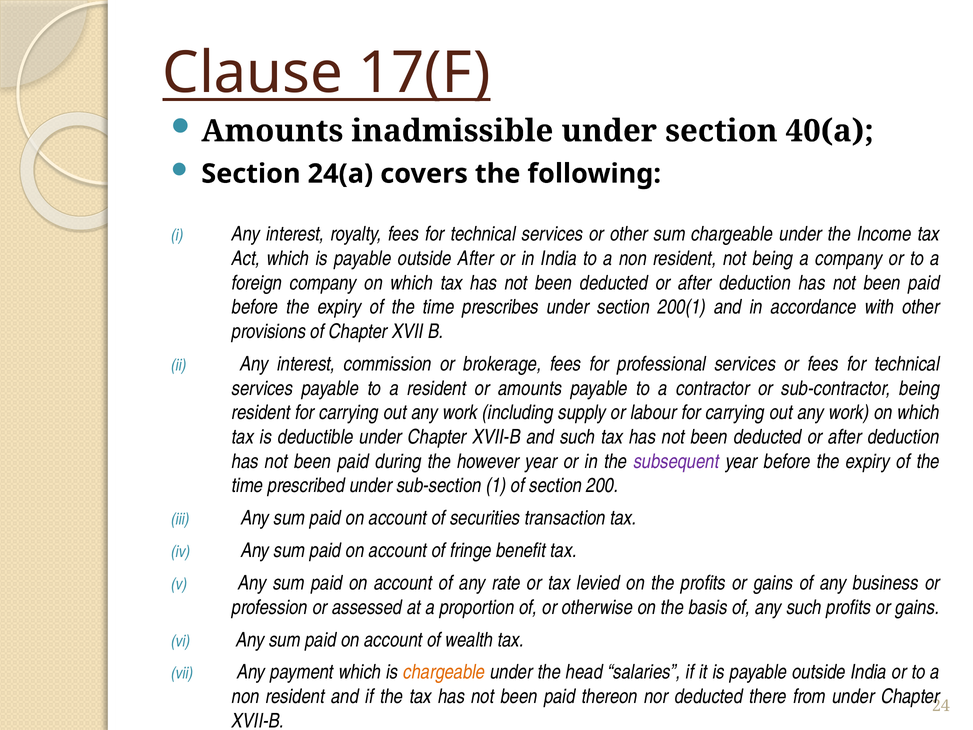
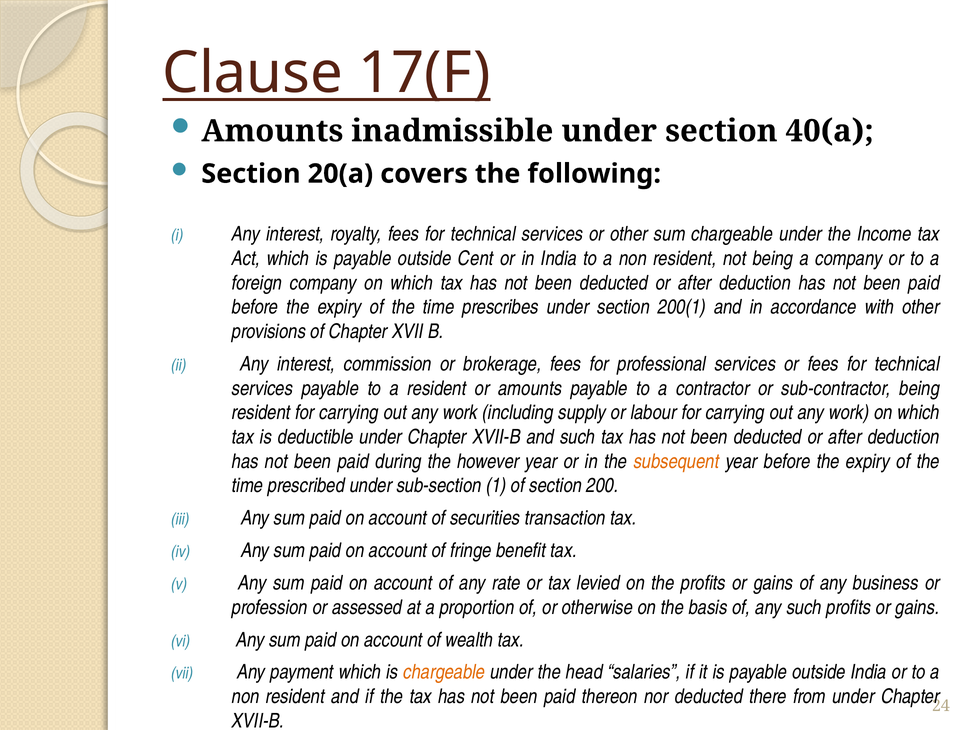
24(a: 24(a -> 20(a (340, 174)
outside After: After -> Cent (476, 258)
subsequent colour: purple -> orange (676, 461)
